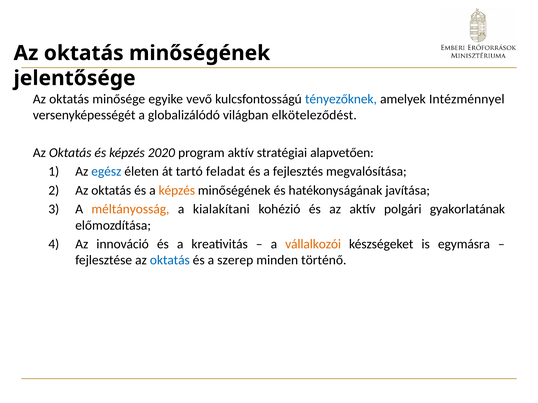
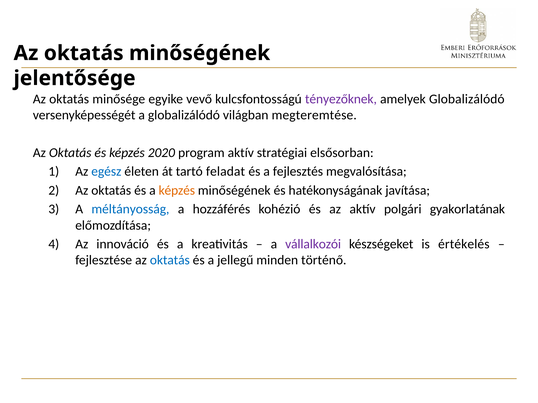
tényezőknek colour: blue -> purple (341, 99)
amelyek Intézménnyel: Intézménnyel -> Globalizálódó (467, 99)
elköteleződést: elköteleződést -> megteremtése (314, 115)
alapvetően: alapvetően -> elsősorban (342, 153)
méltányosság colour: orange -> blue (130, 209)
kialakítani: kialakítani -> hozzáférés (221, 209)
vállalkozói colour: orange -> purple (313, 244)
egymásra: egymásra -> értékelés (464, 244)
szerep: szerep -> jellegű (235, 261)
